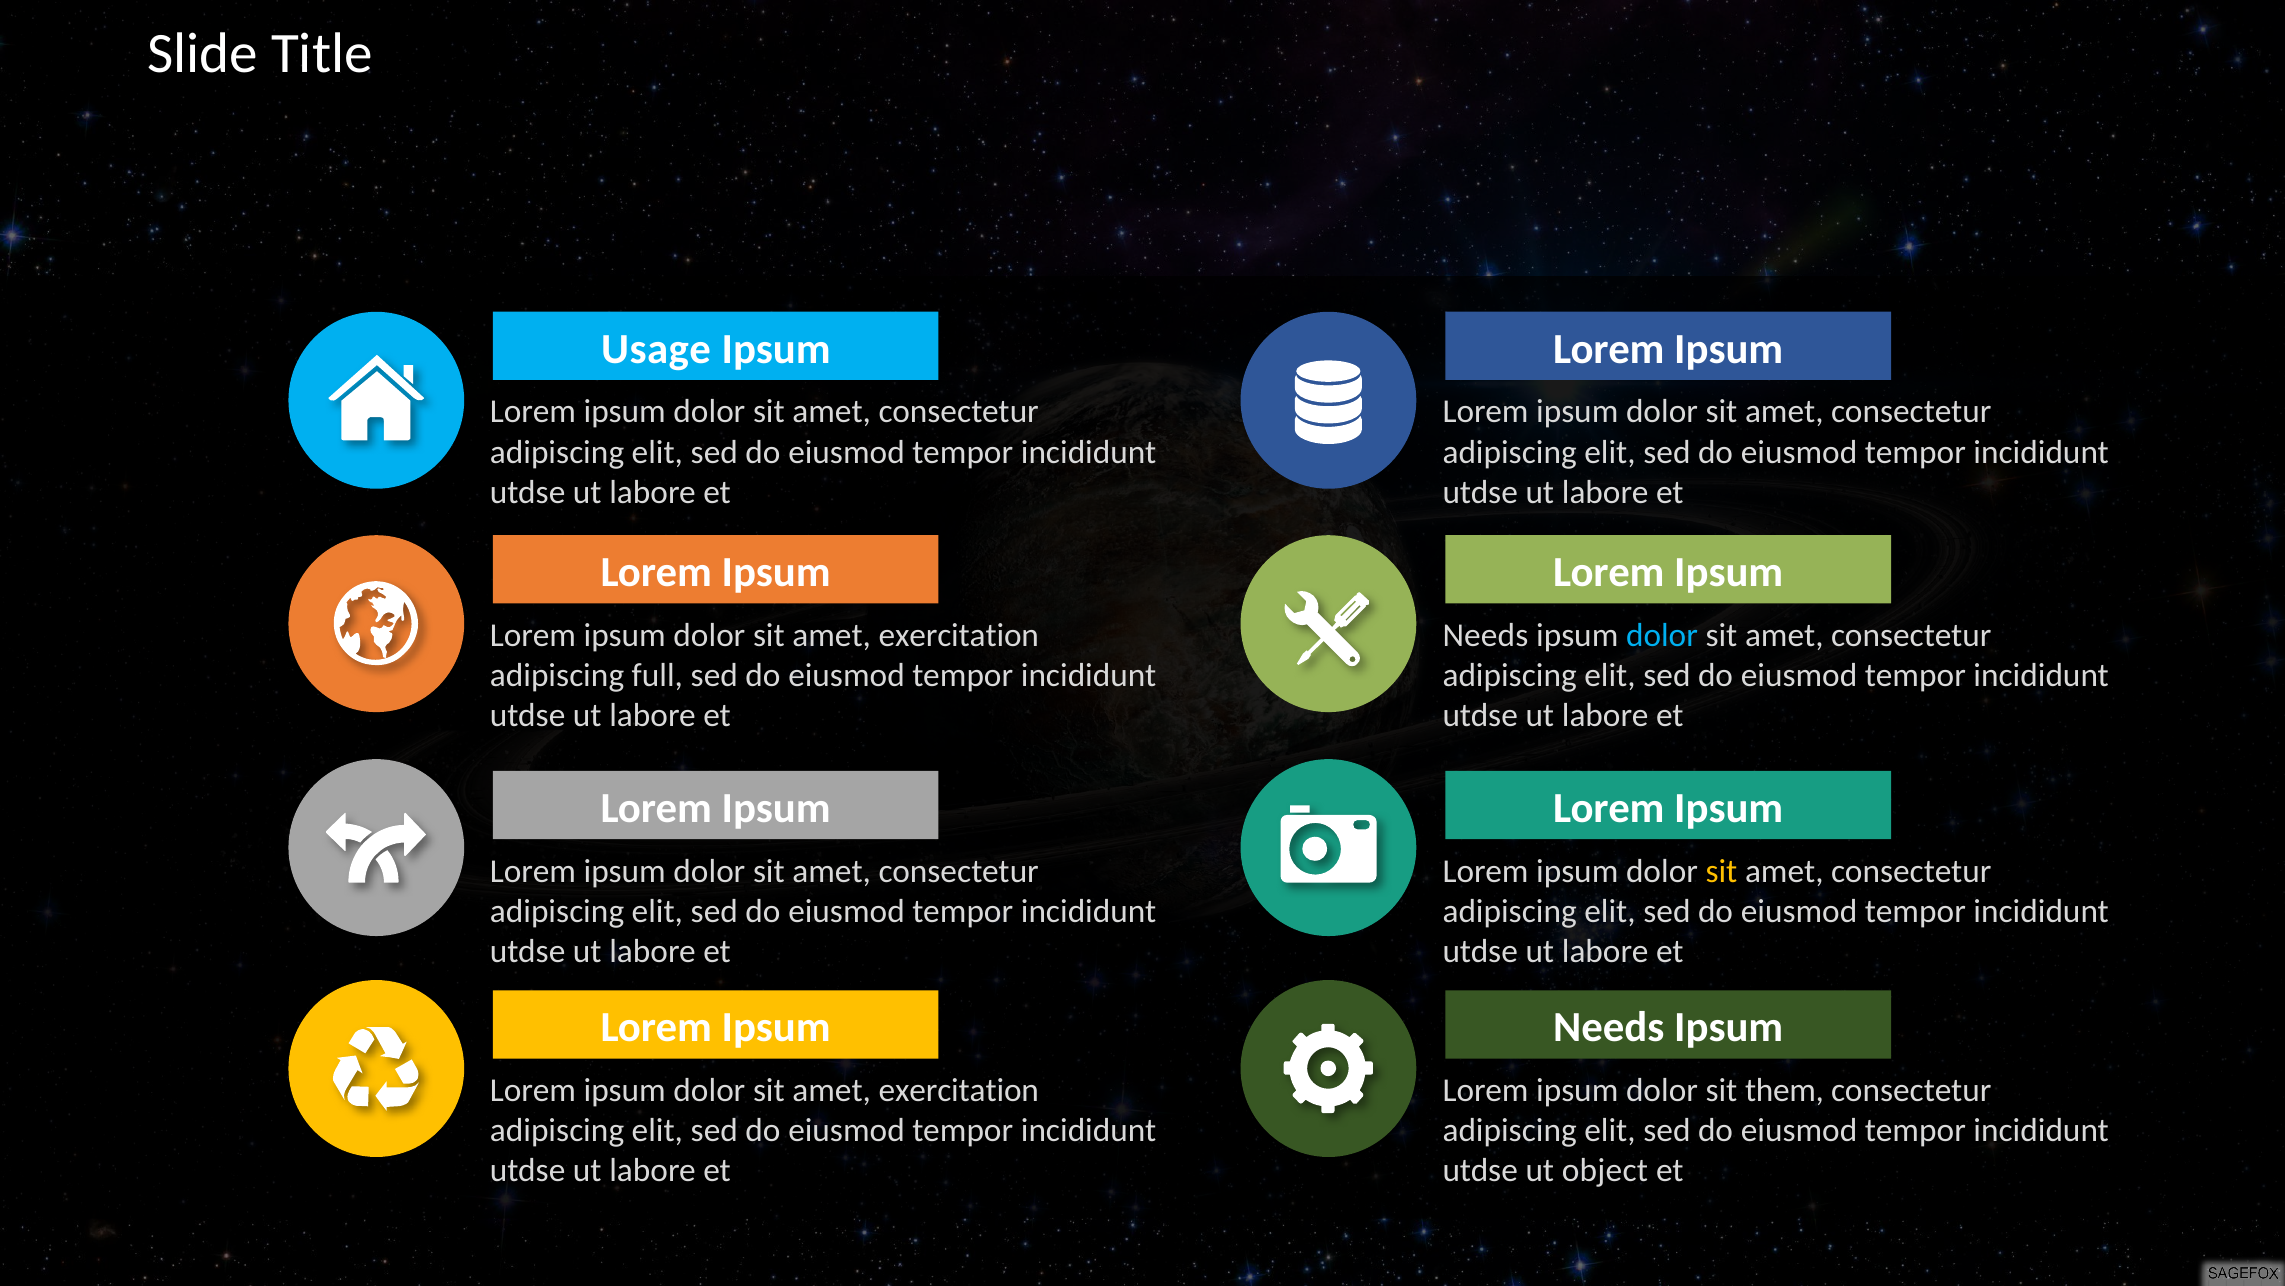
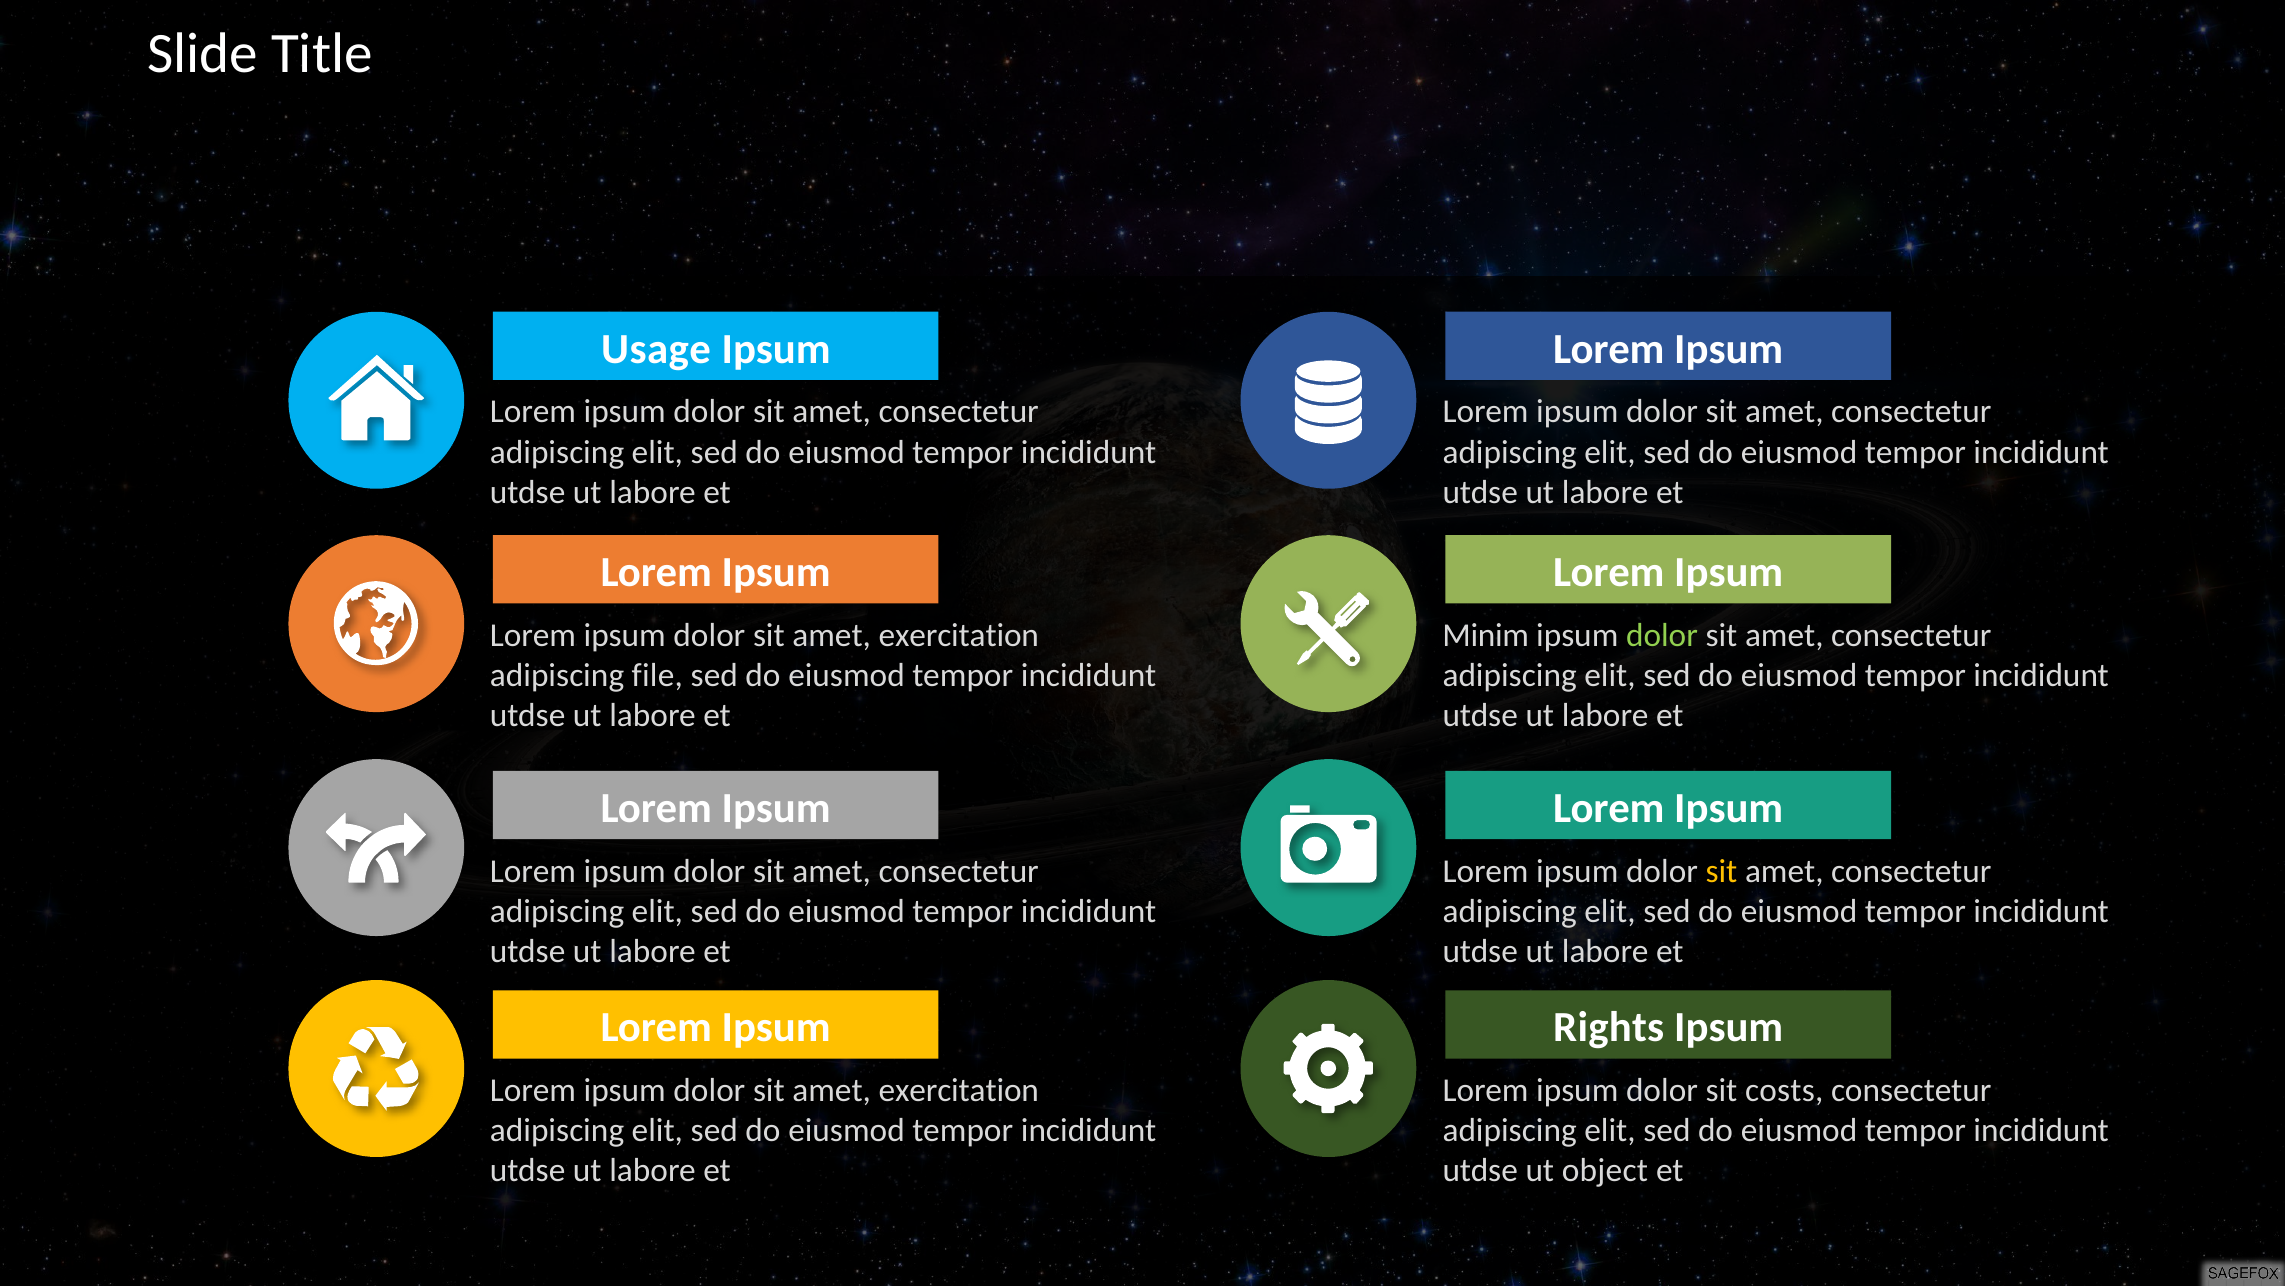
Needs: Needs -> Minim (1486, 635)
dolor colour: light blue -> light green (1662, 635)
full: full -> file (657, 675)
Needs: Needs -> Rights (1609, 1027)
them: them -> costs (1784, 1090)
